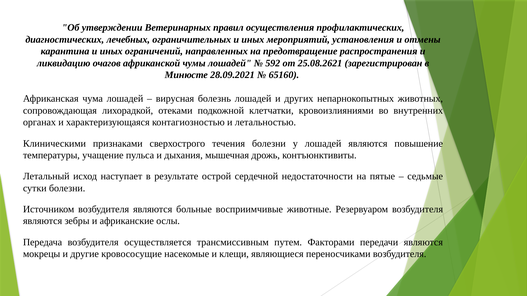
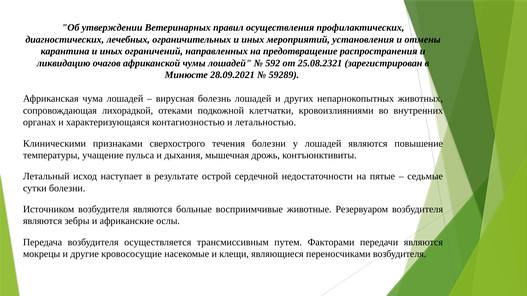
25.08.2621: 25.08.2621 -> 25.08.2321 (320, 63)
65160: 65160 -> 59289 (284, 75)
